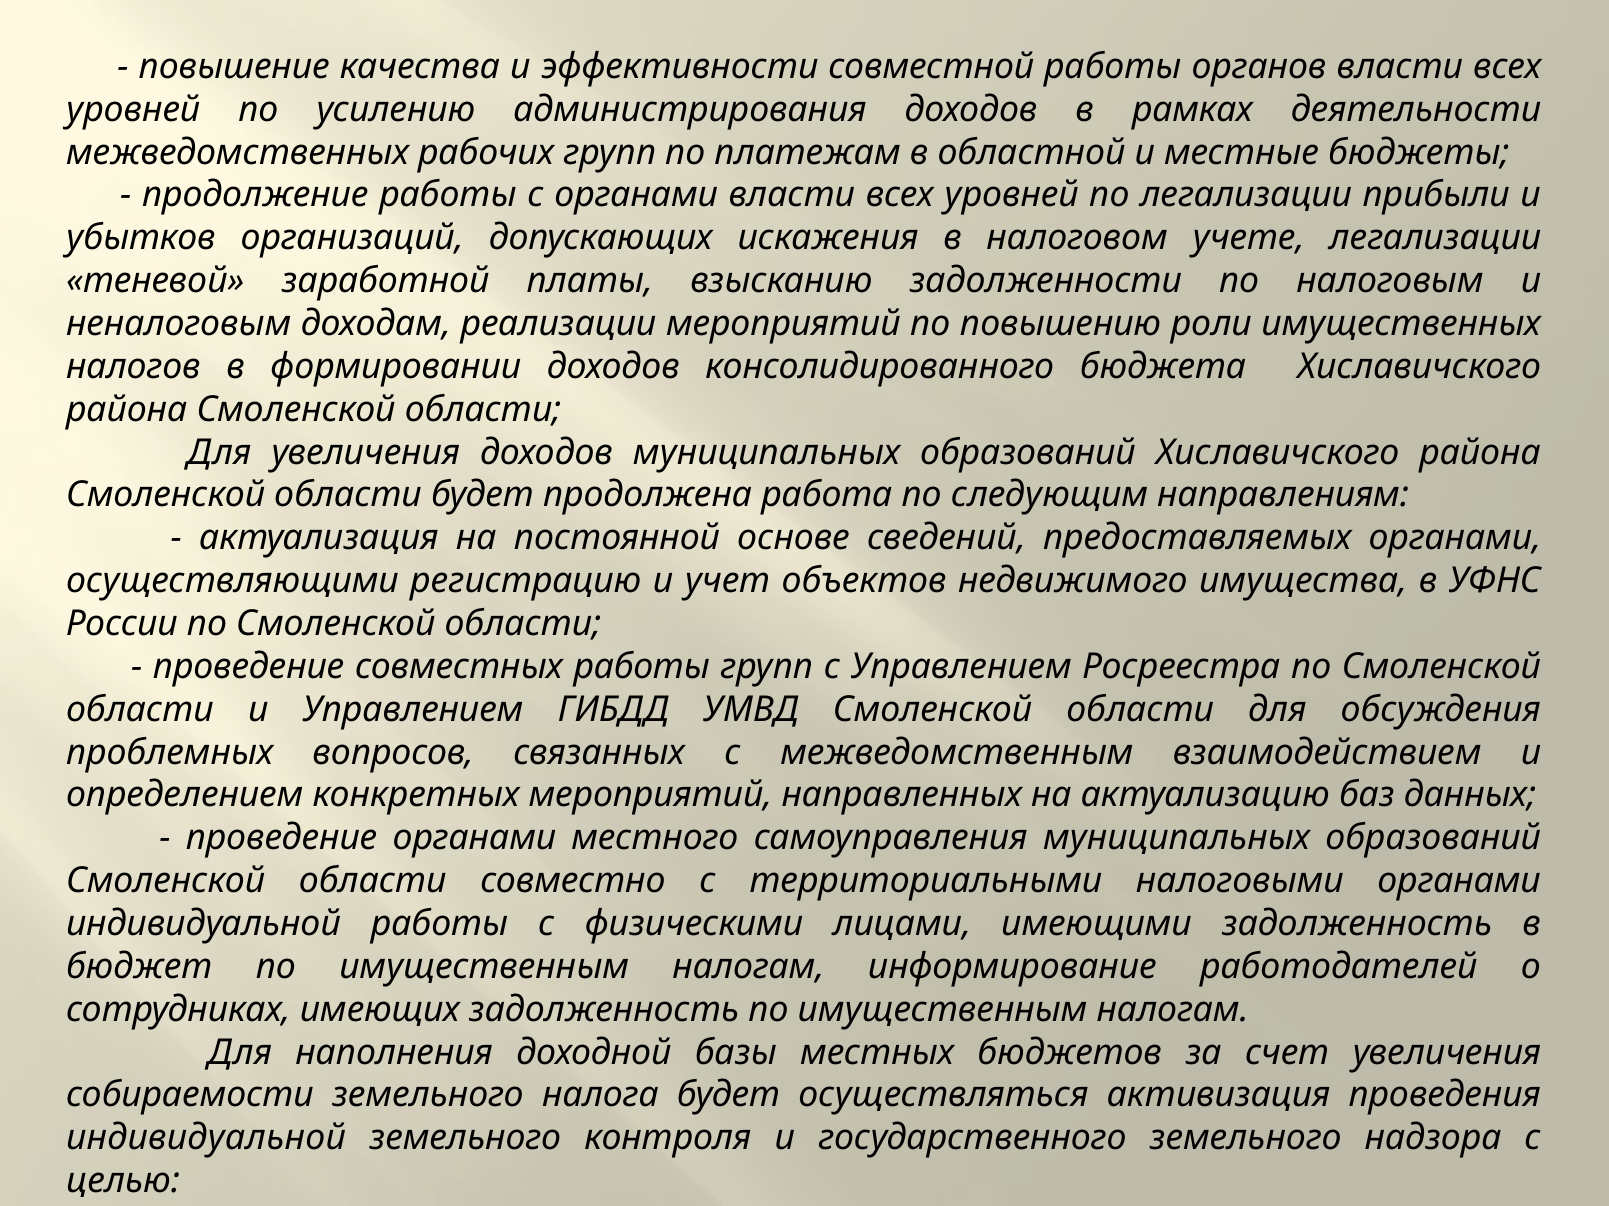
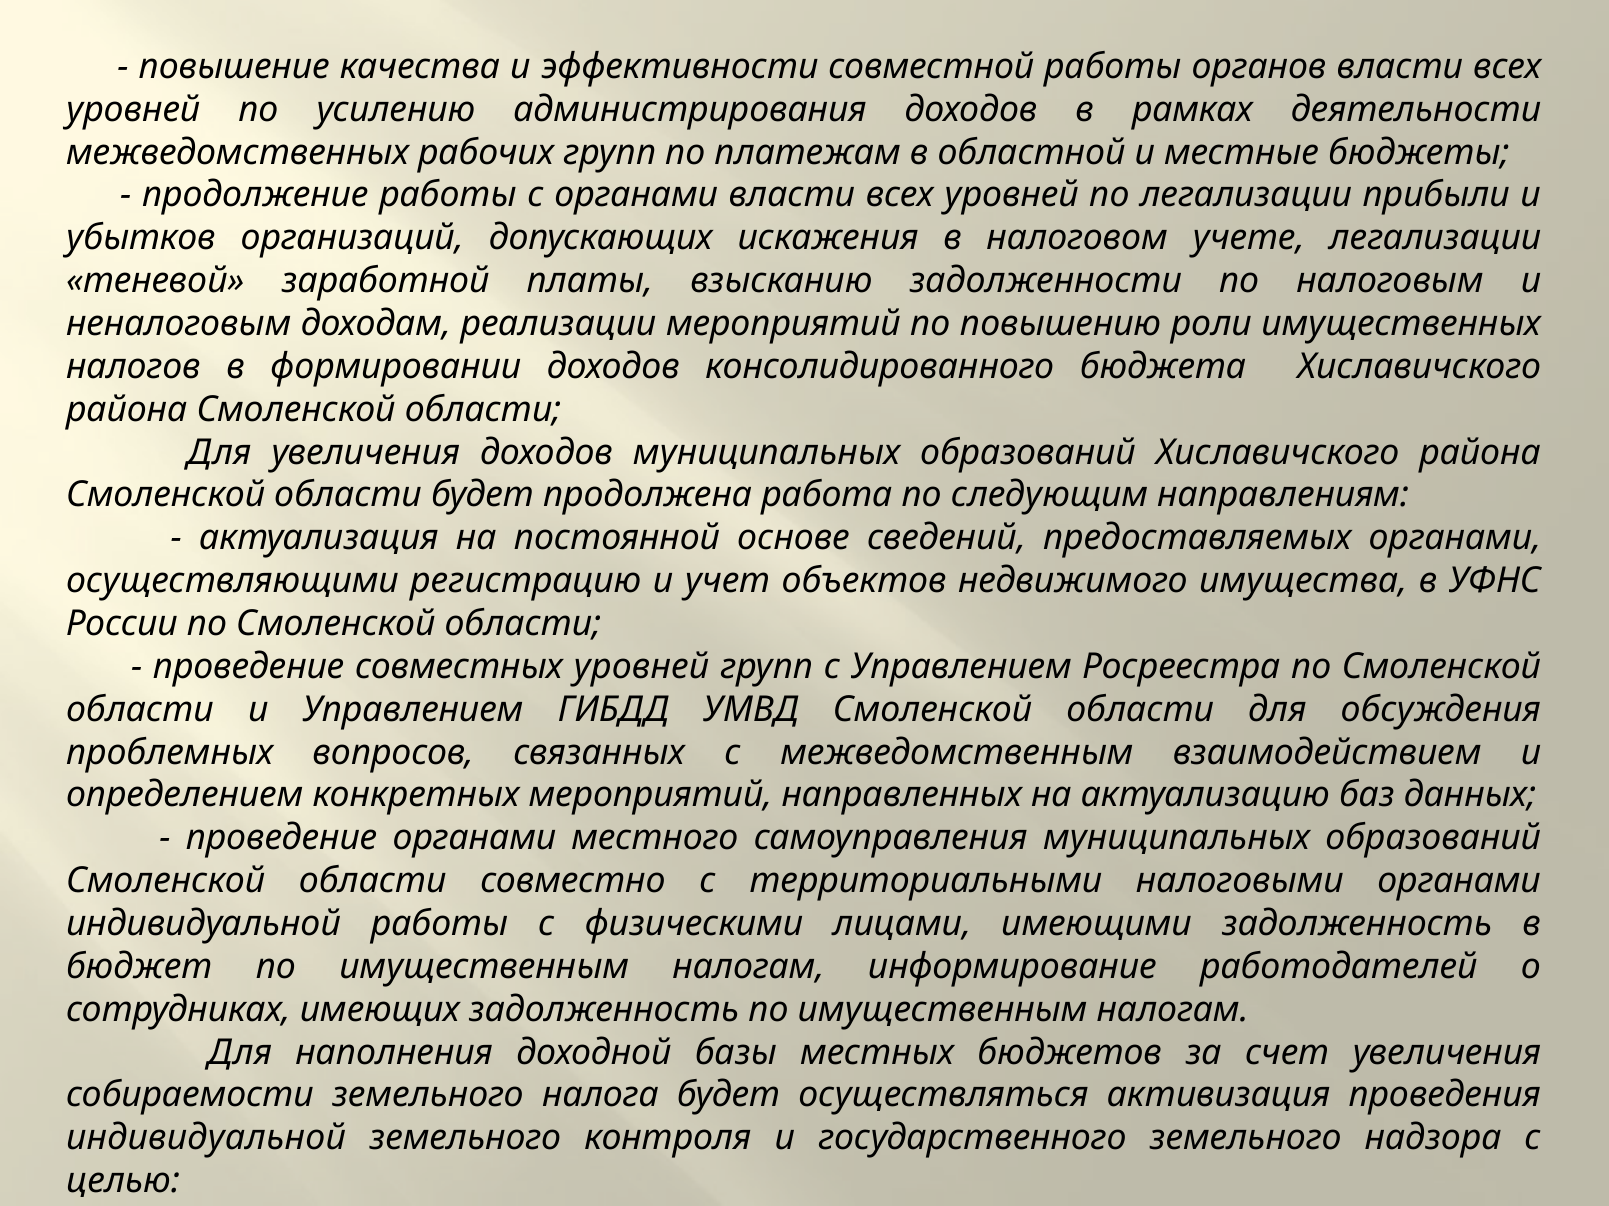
совместных работы: работы -> уровней (641, 667)
